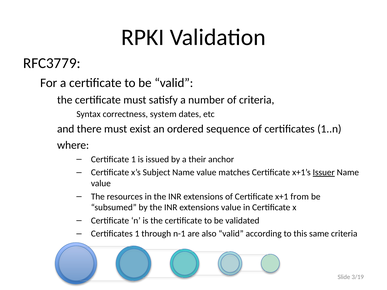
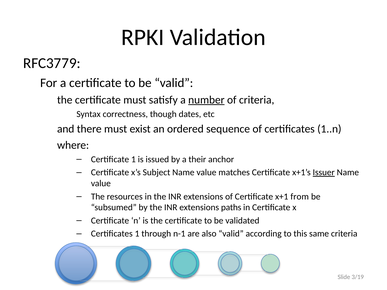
number underline: none -> present (206, 100)
system: system -> though (163, 114)
extensions value: value -> paths (231, 208)
